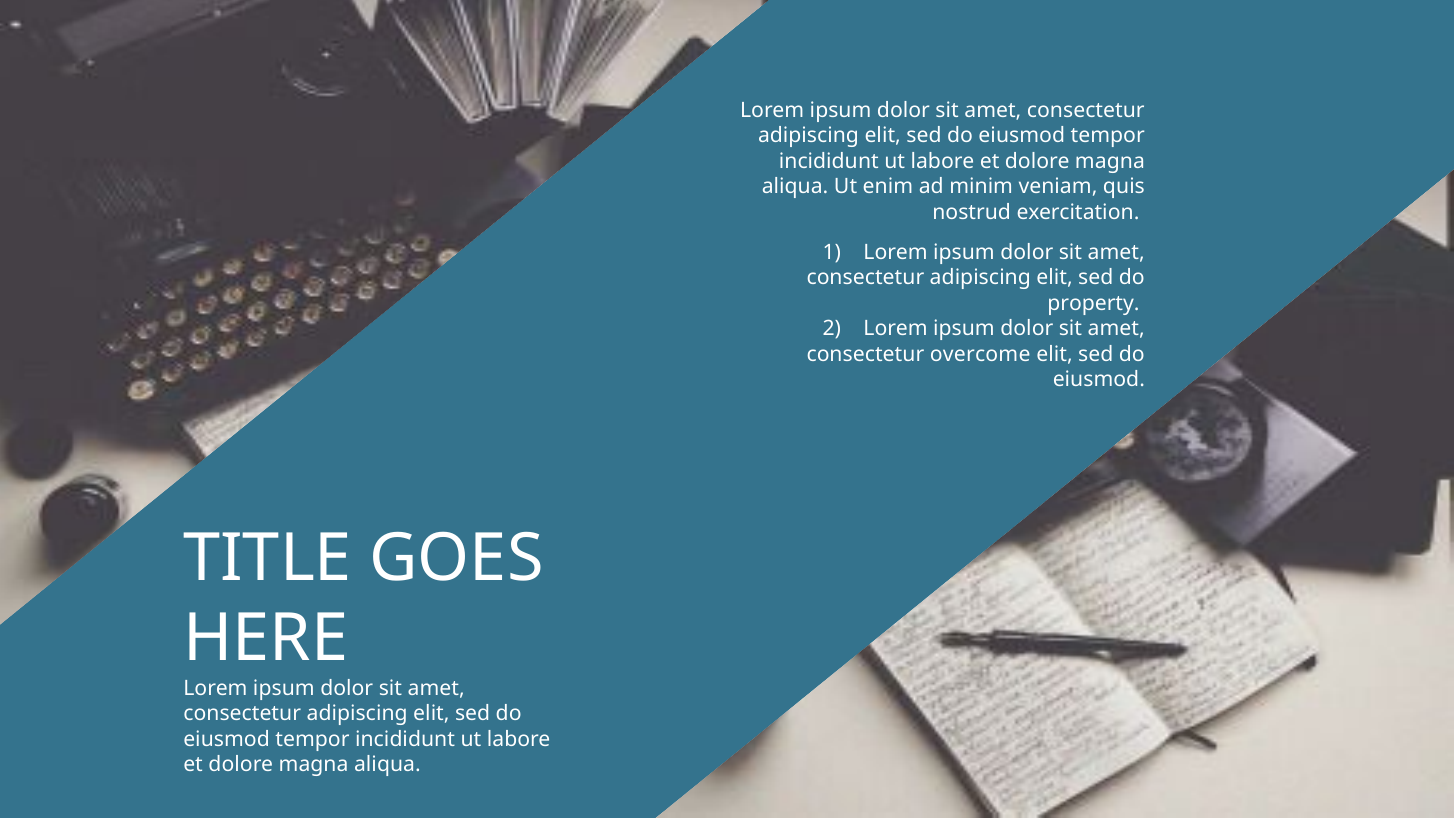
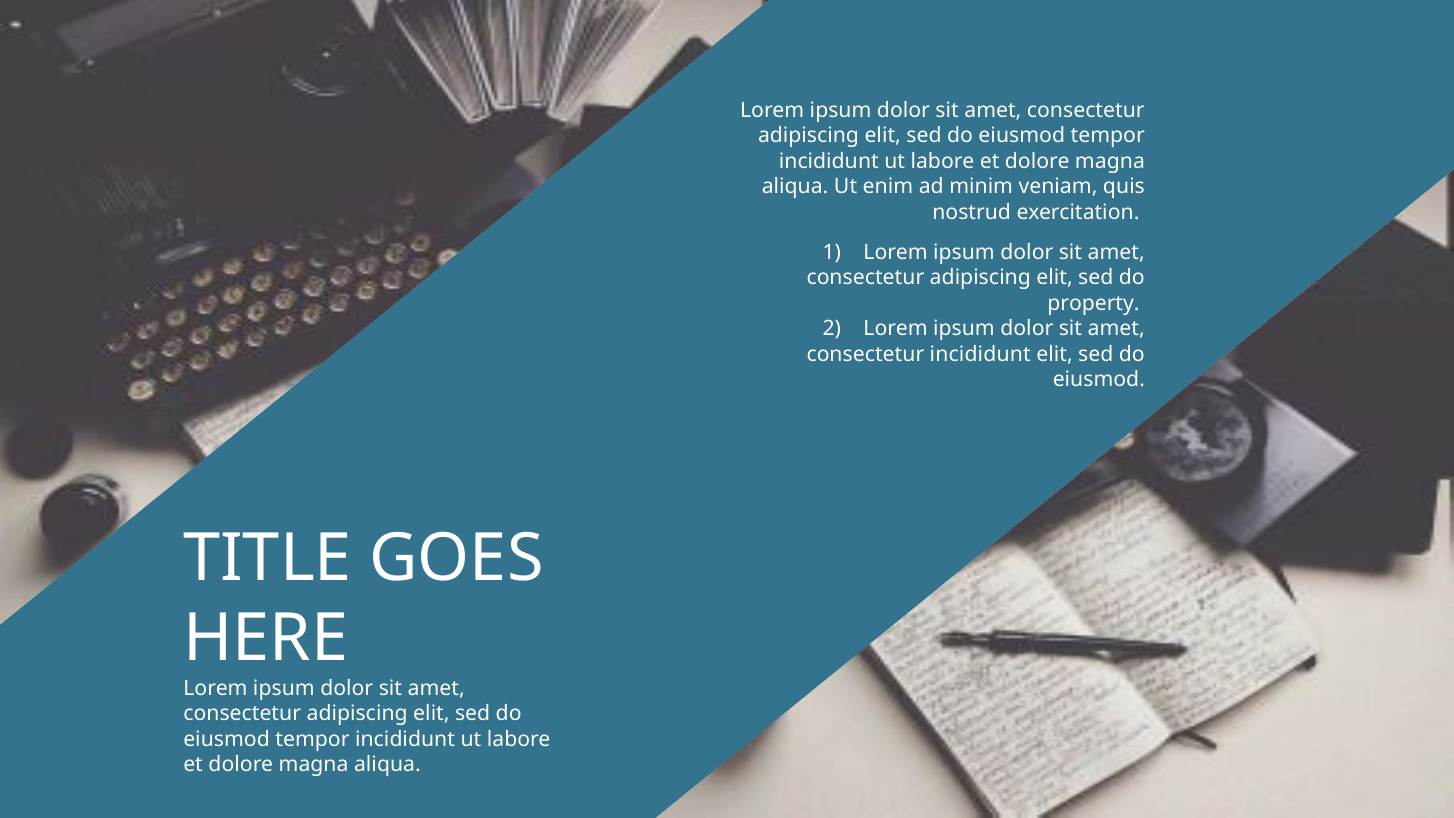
consectetur overcome: overcome -> incididunt (980, 354)
